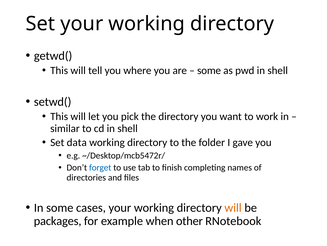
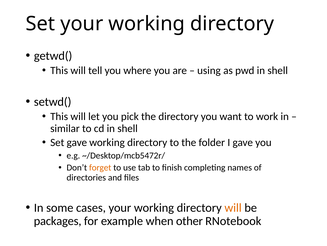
some: some -> using (209, 70)
Set data: data -> gave (77, 142)
forget colour: blue -> orange (100, 167)
